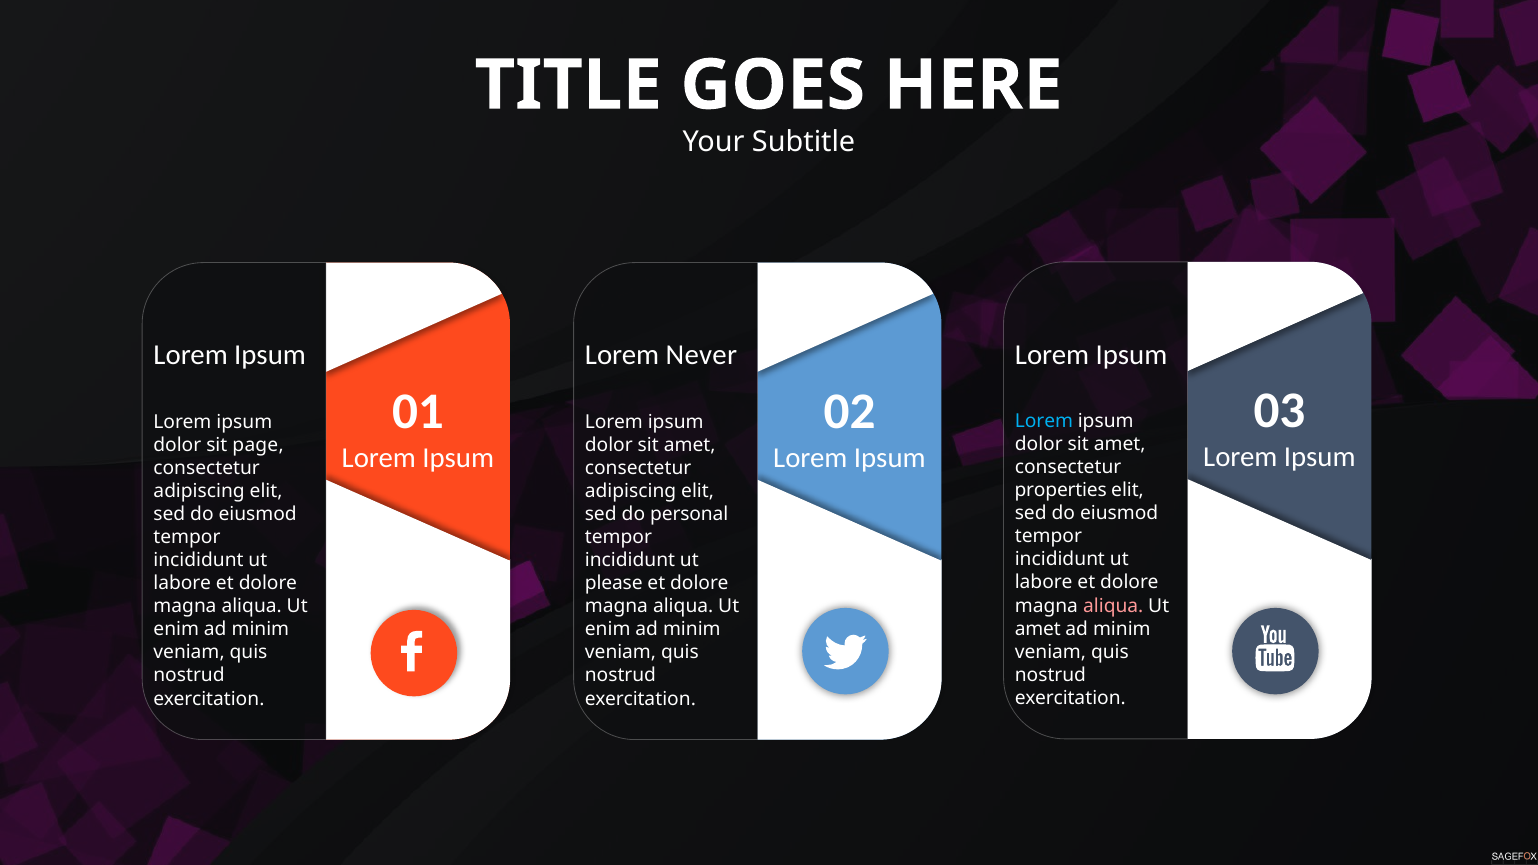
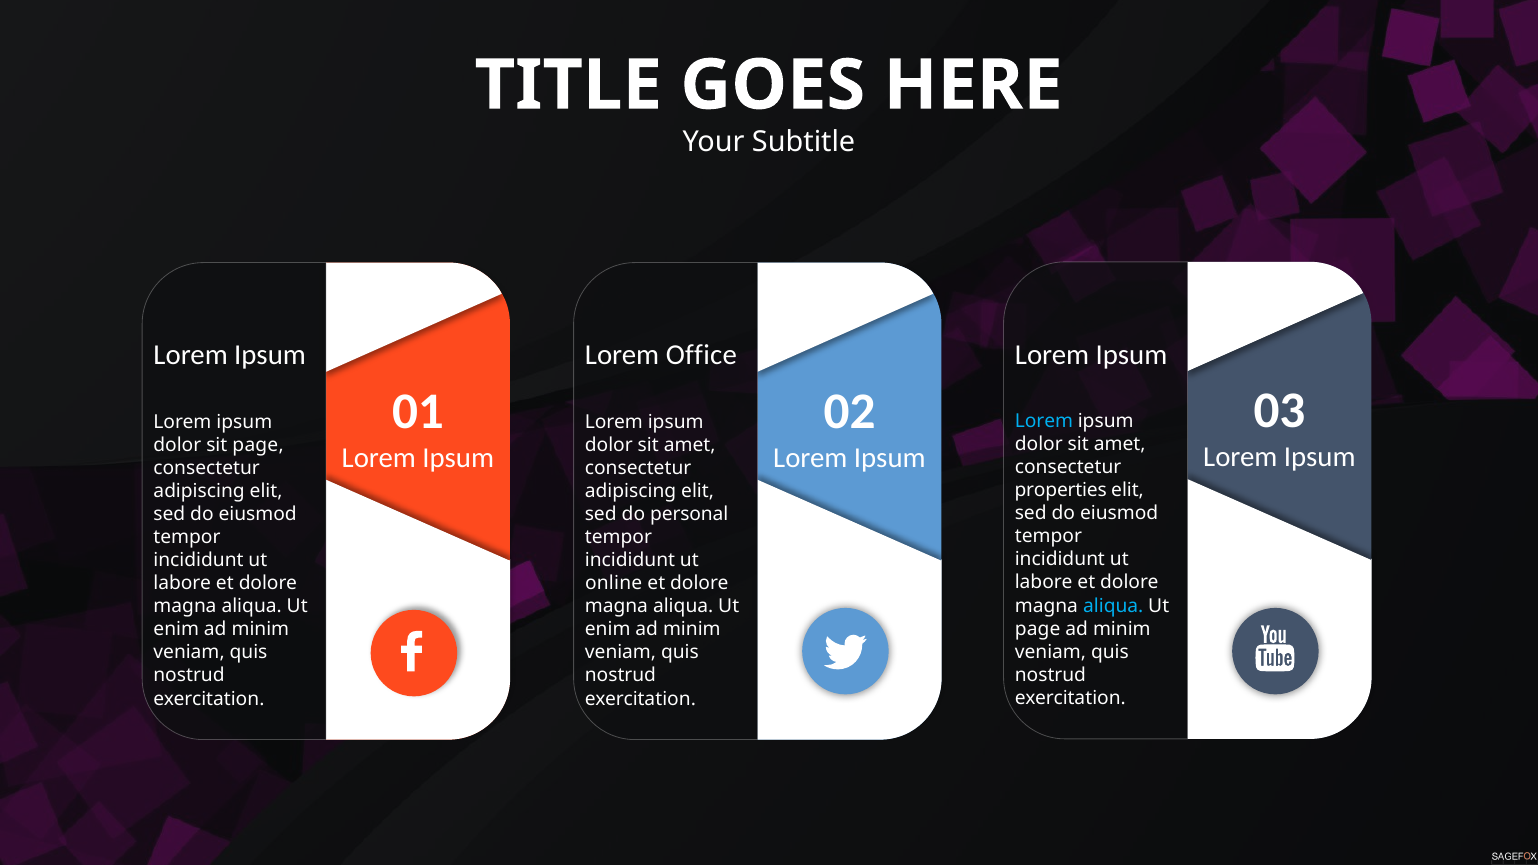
Never: Never -> Office (701, 355)
please: please -> online (614, 583)
aliqua colour: pink -> light blue (1113, 606)
amet: amet -> page (1038, 629)
